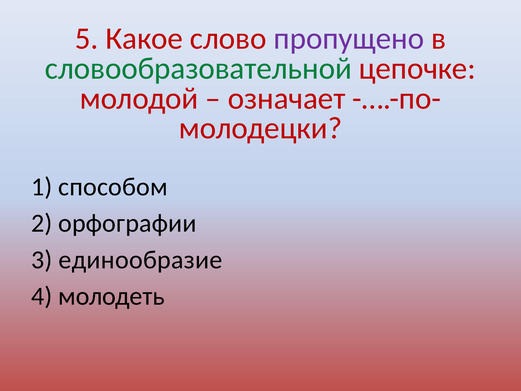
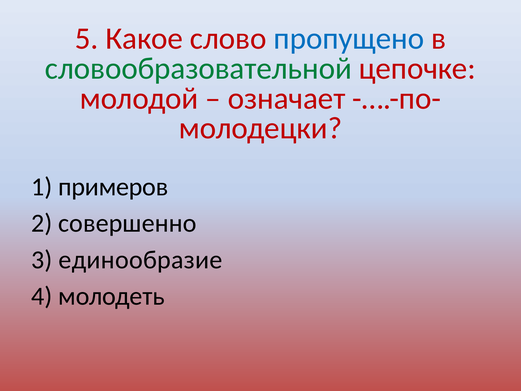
пропущено colour: purple -> blue (349, 39)
способом: способом -> примеров (113, 187)
орфографии: орфографии -> совершенно (127, 223)
